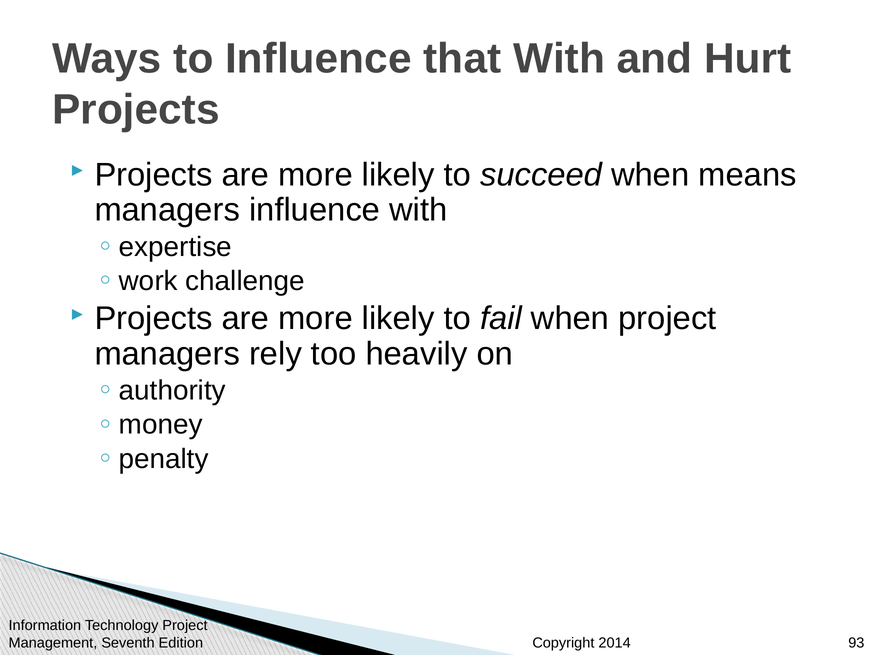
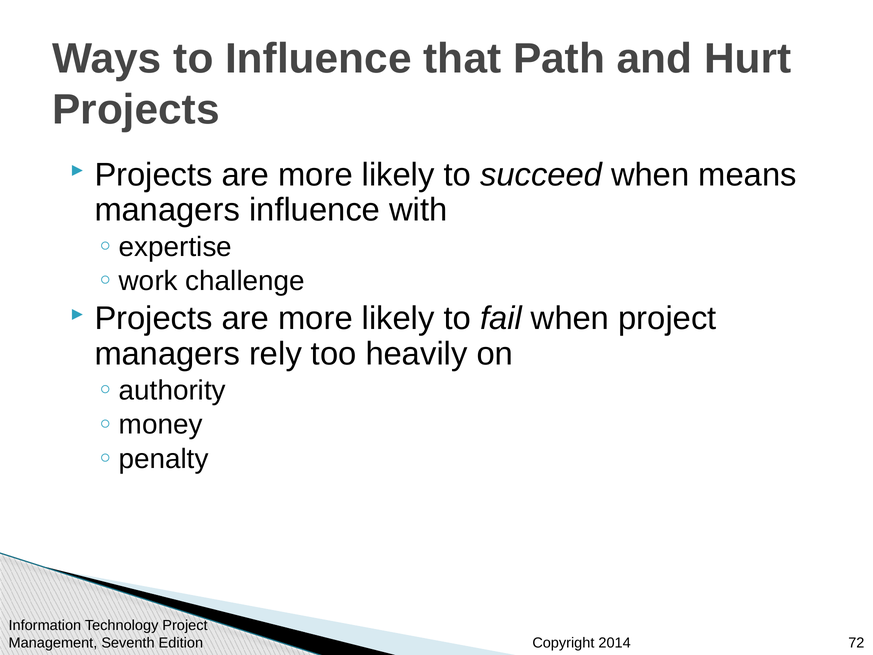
that With: With -> Path (559, 59)
93: 93 -> 72 (856, 643)
